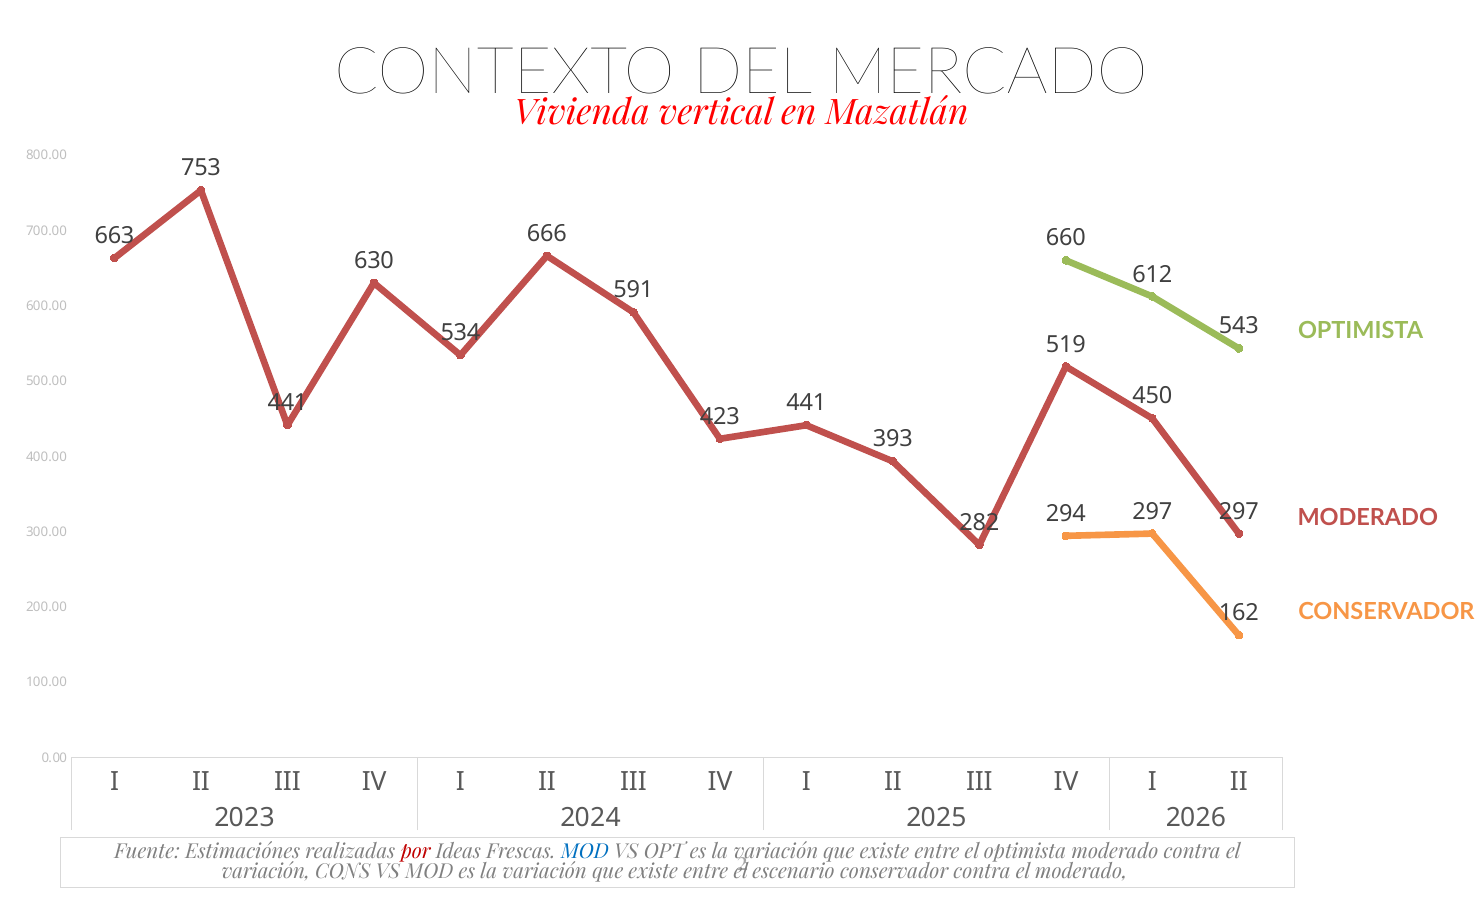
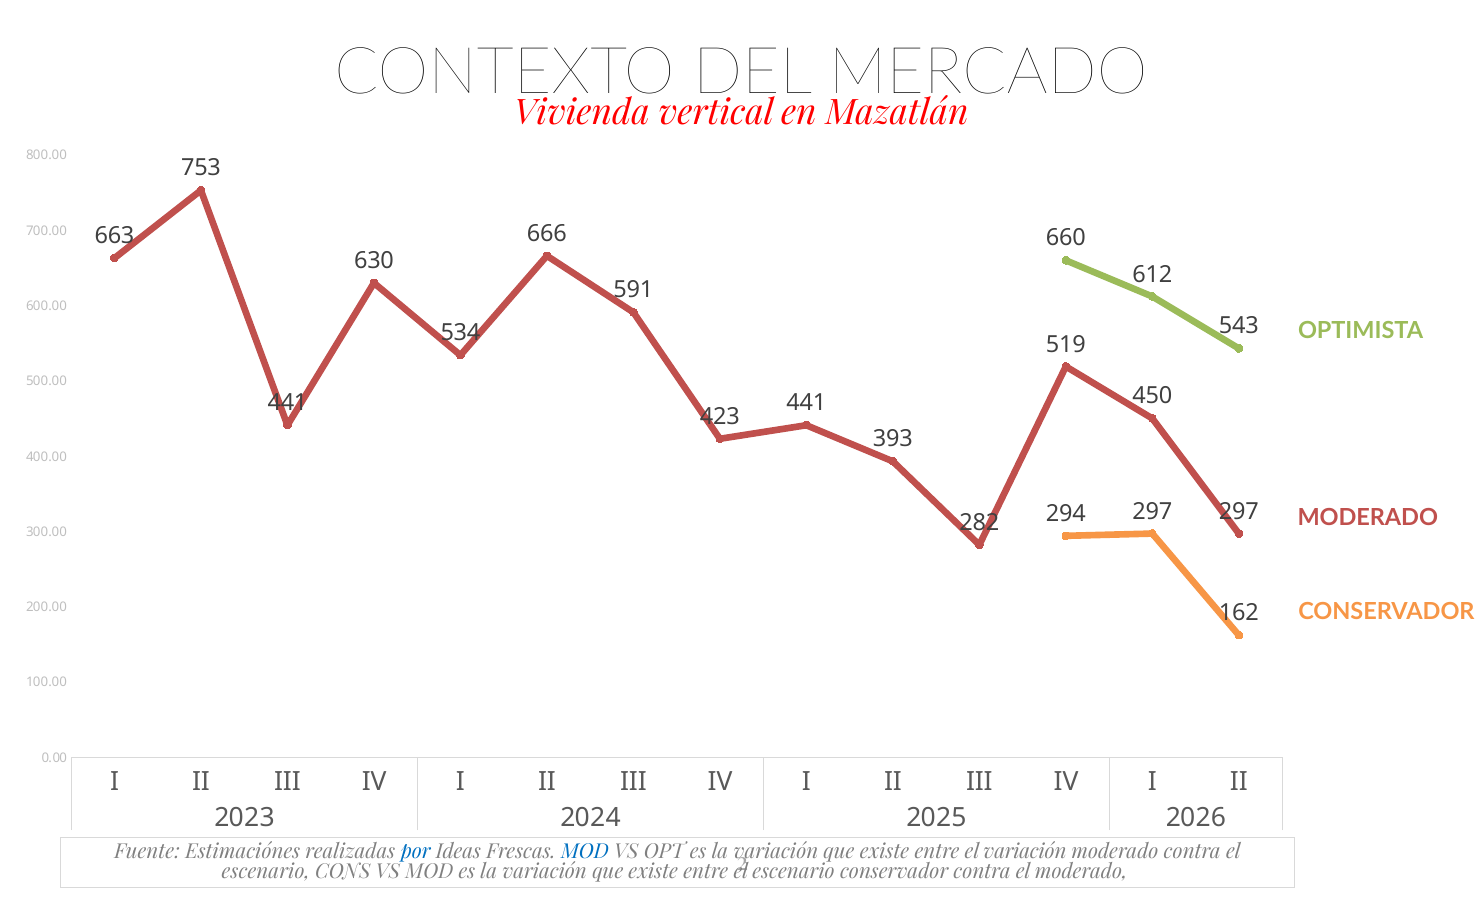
por colour: red -> blue (416, 852)
el optimista: optimista -> variación (1025, 852)
variación: variación -> escenario (266, 872)
